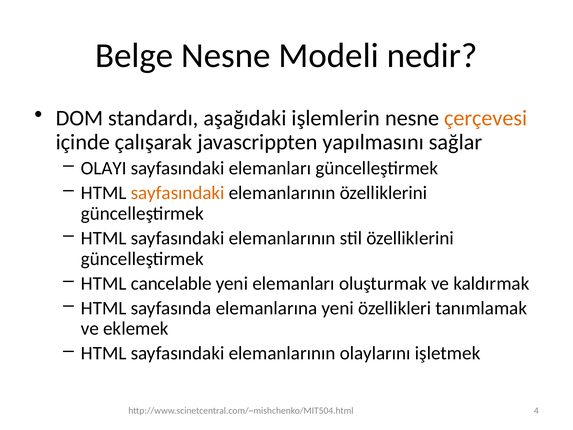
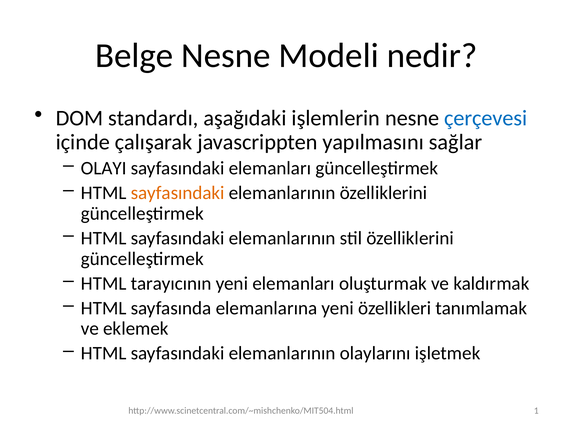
çerçevesi colour: orange -> blue (486, 118)
cancelable: cancelable -> tarayıcının (171, 283)
4: 4 -> 1 (536, 410)
